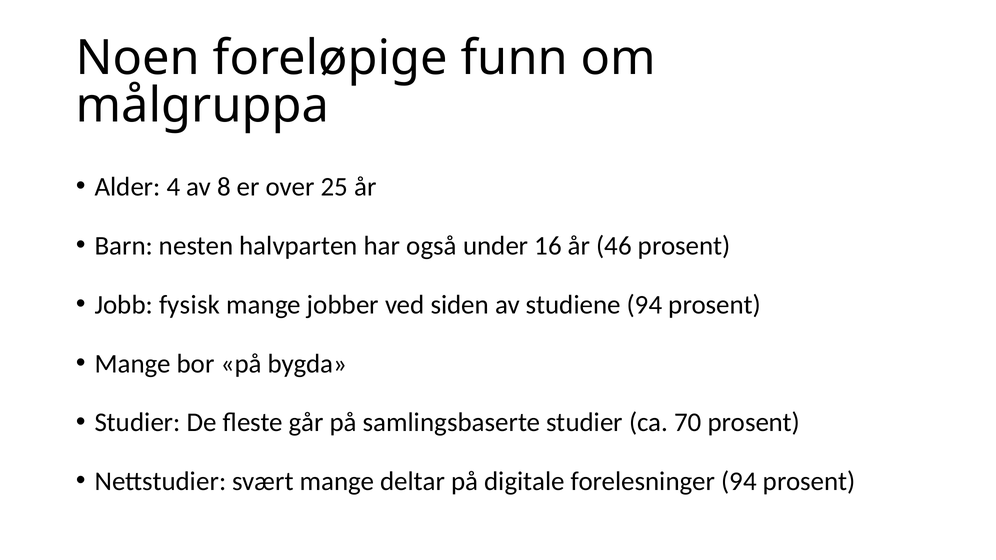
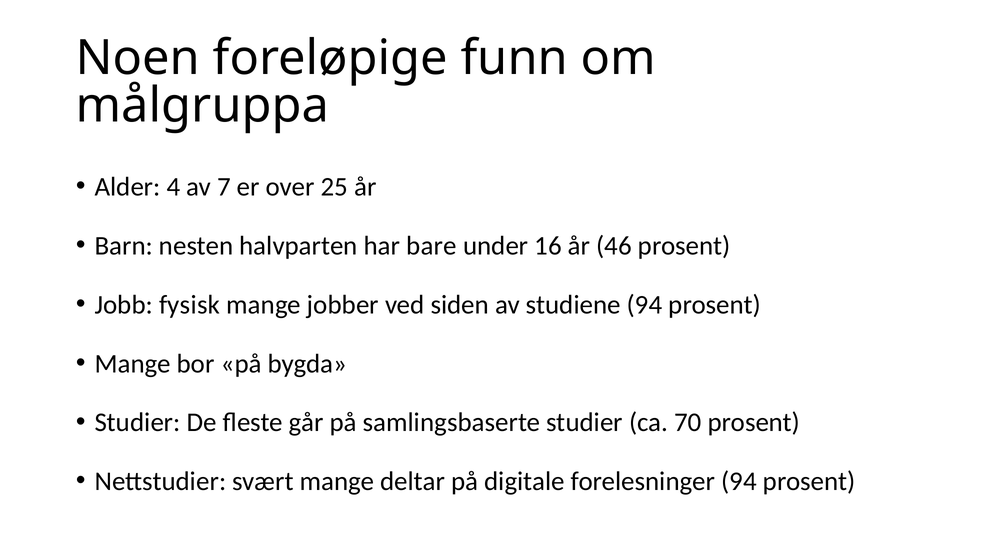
8: 8 -> 7 (224, 187)
også: også -> bare (432, 246)
